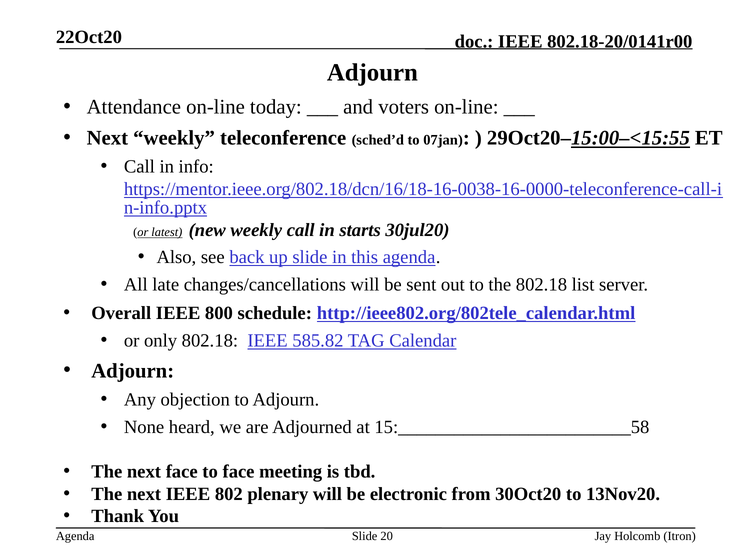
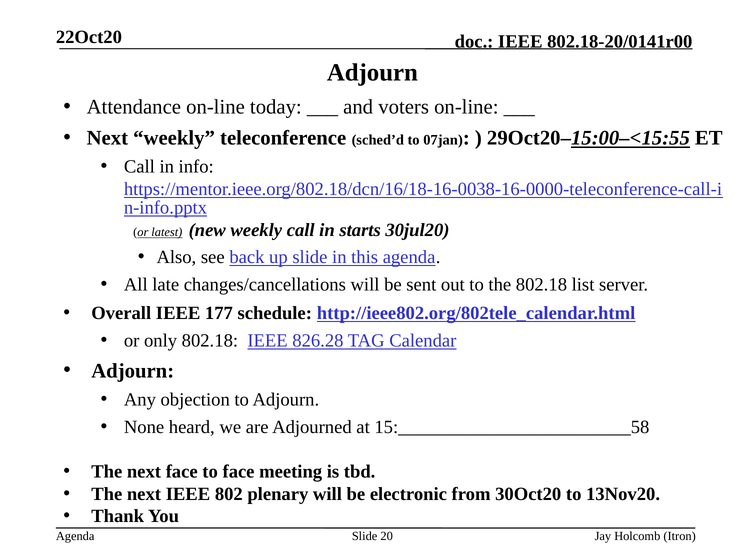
800: 800 -> 177 (219, 313)
585.82: 585.82 -> 826.28 (318, 341)
